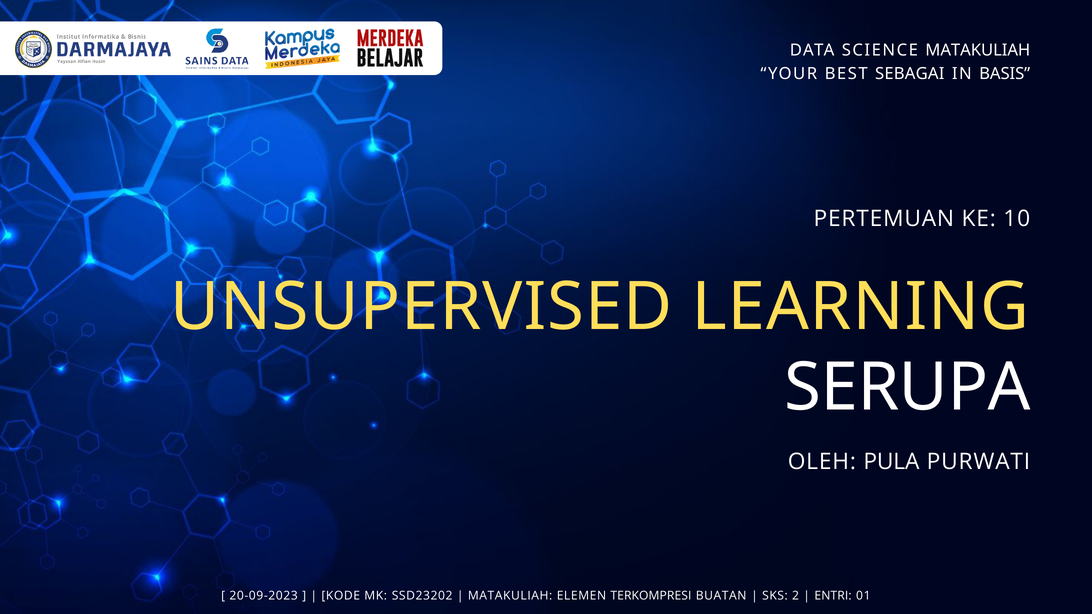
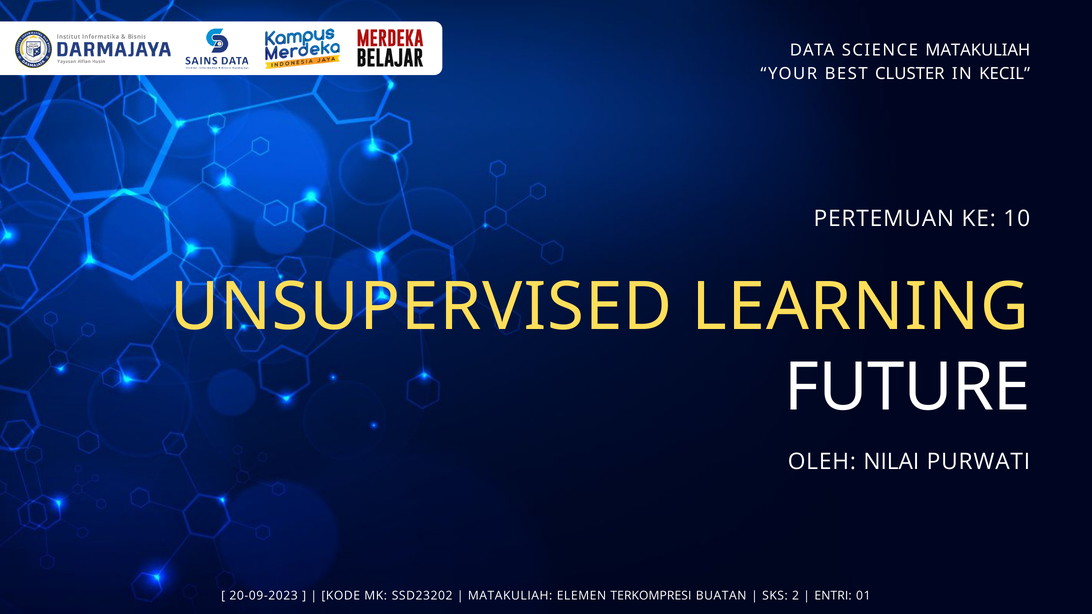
SEBAGAI: SEBAGAI -> CLUSTER (910, 74)
BASIS: BASIS -> KECIL (1005, 74)
SERUPA: SERUPA -> FUTURE (908, 388)
PULA: PULA -> NILAI (891, 462)
